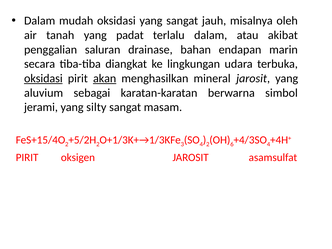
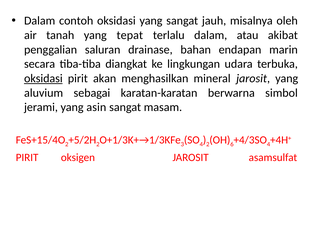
mudah: mudah -> contoh (76, 21)
padat: padat -> tepat (130, 35)
akan underline: present -> none (105, 78)
silty: silty -> asin (96, 107)
